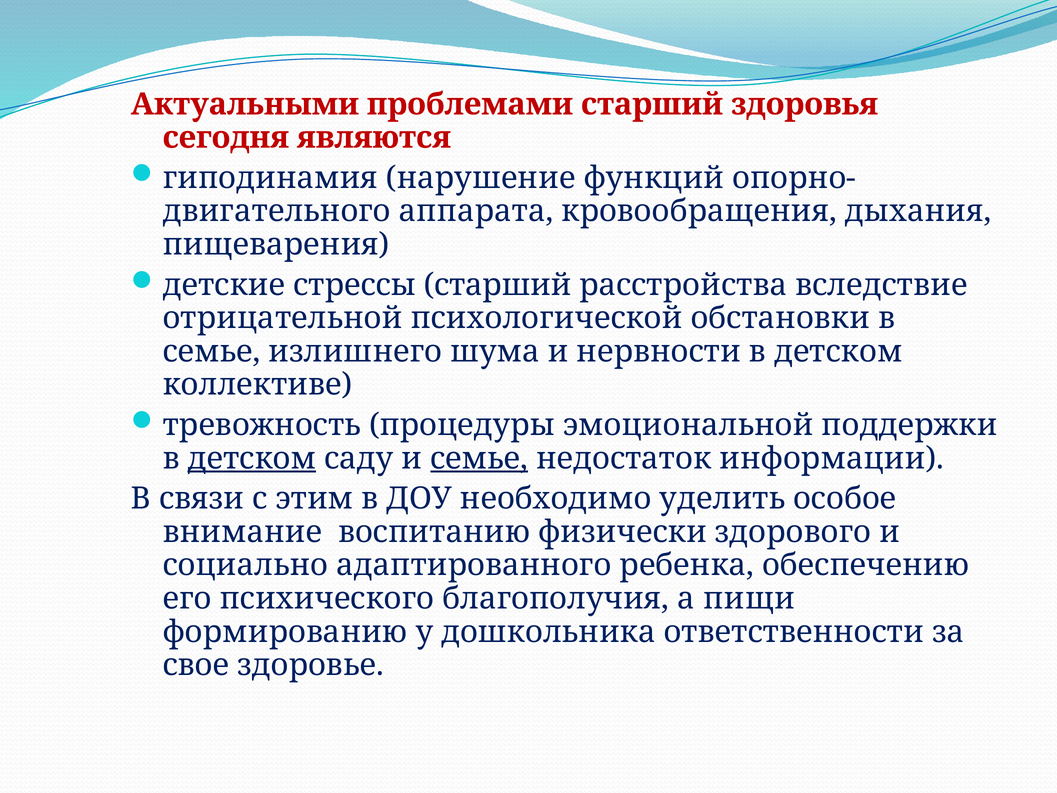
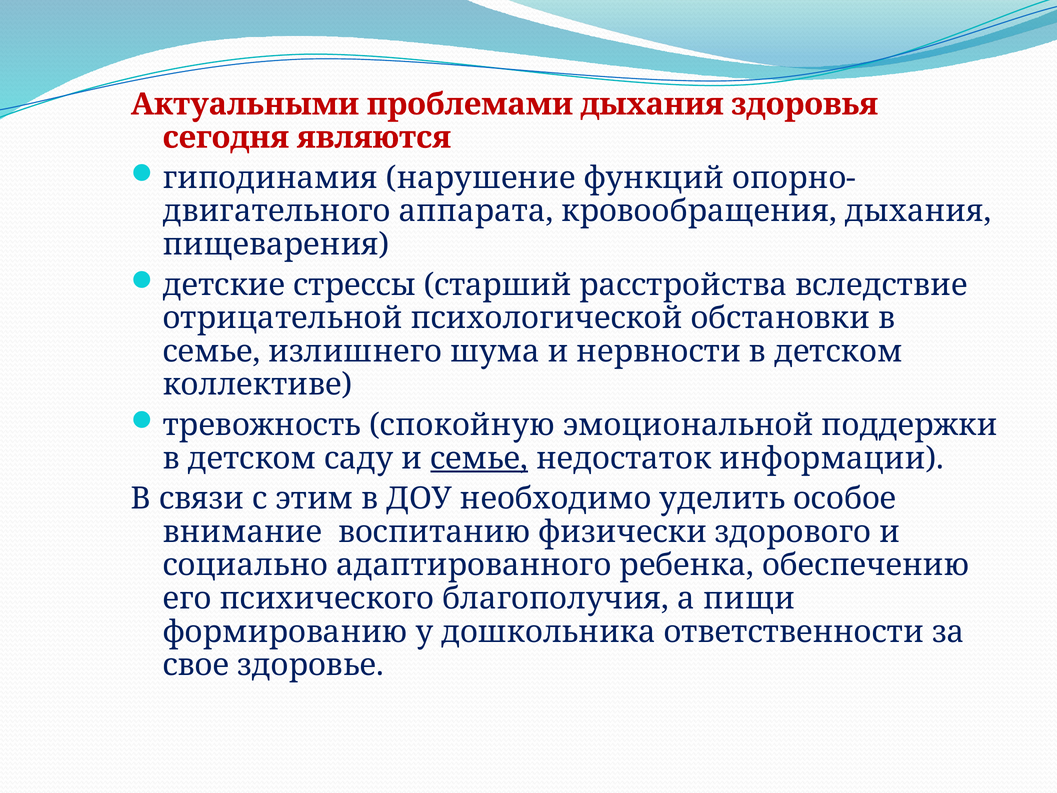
проблемами старший: старший -> дыхания (652, 104)
процедуры: процедуры -> спокойную (462, 425)
детском underline: present -> none (252, 458)
